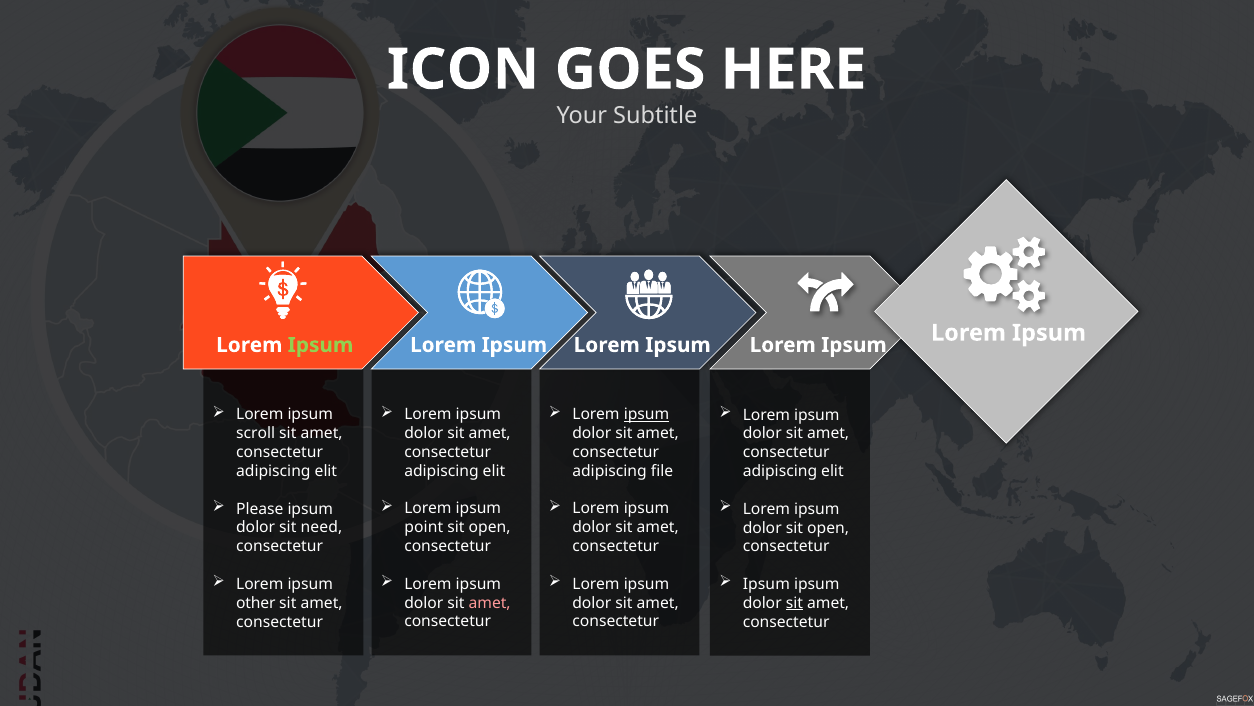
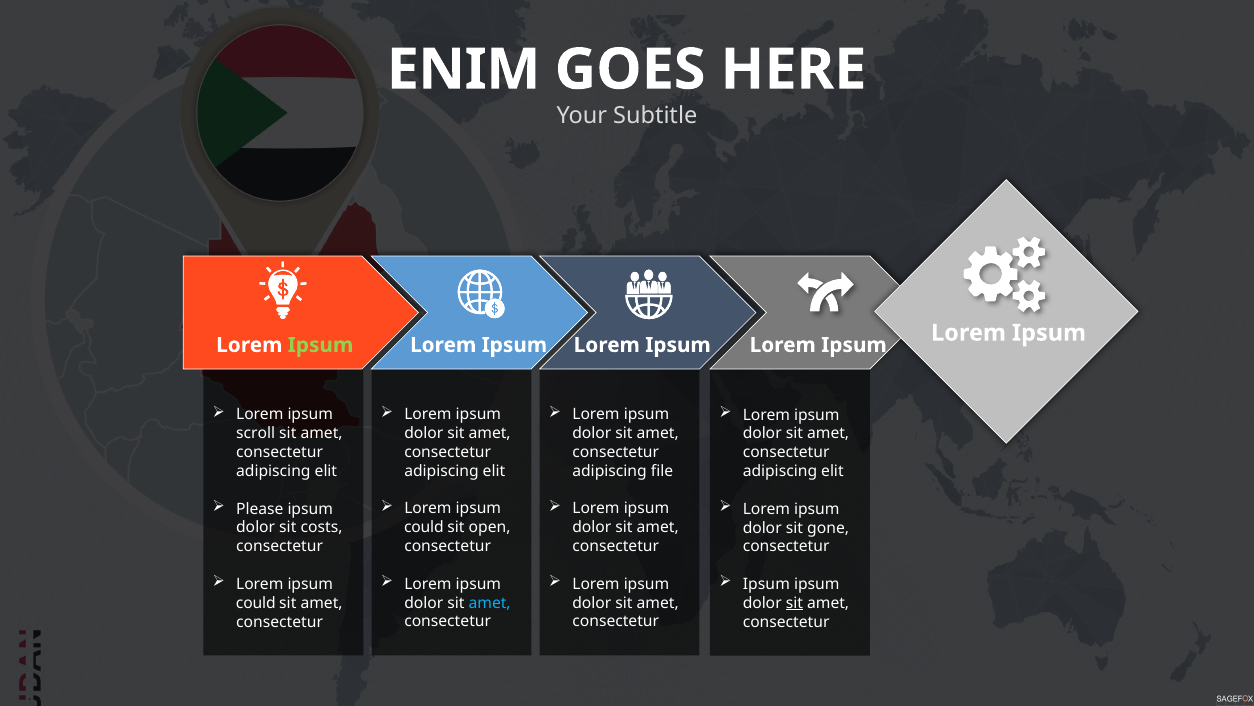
ICON: ICON -> ENIM (464, 70)
ipsum underline: present -> none (646, 414)
need: need -> costs (322, 527)
point: point -> could (424, 527)
dolor sit open: open -> gone (828, 527)
other: other -> could (256, 602)
amet colour: pink -> light blue (490, 602)
